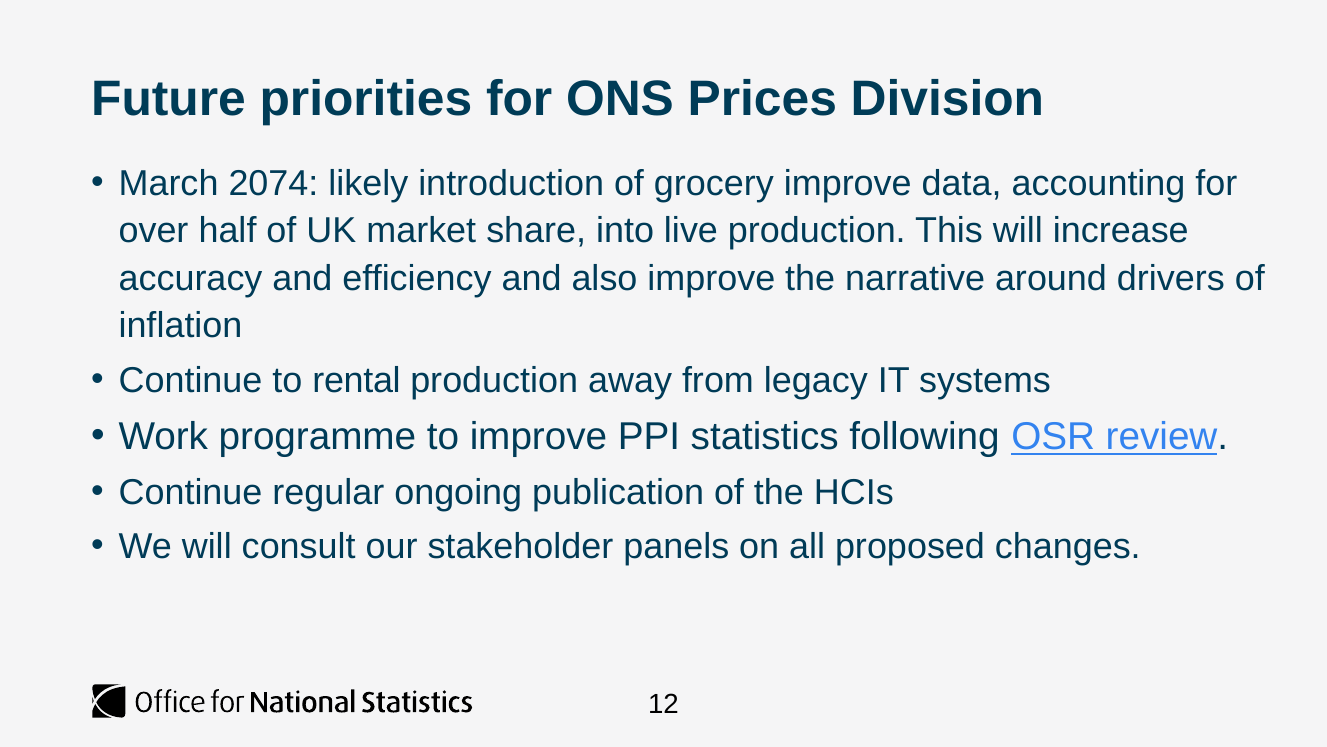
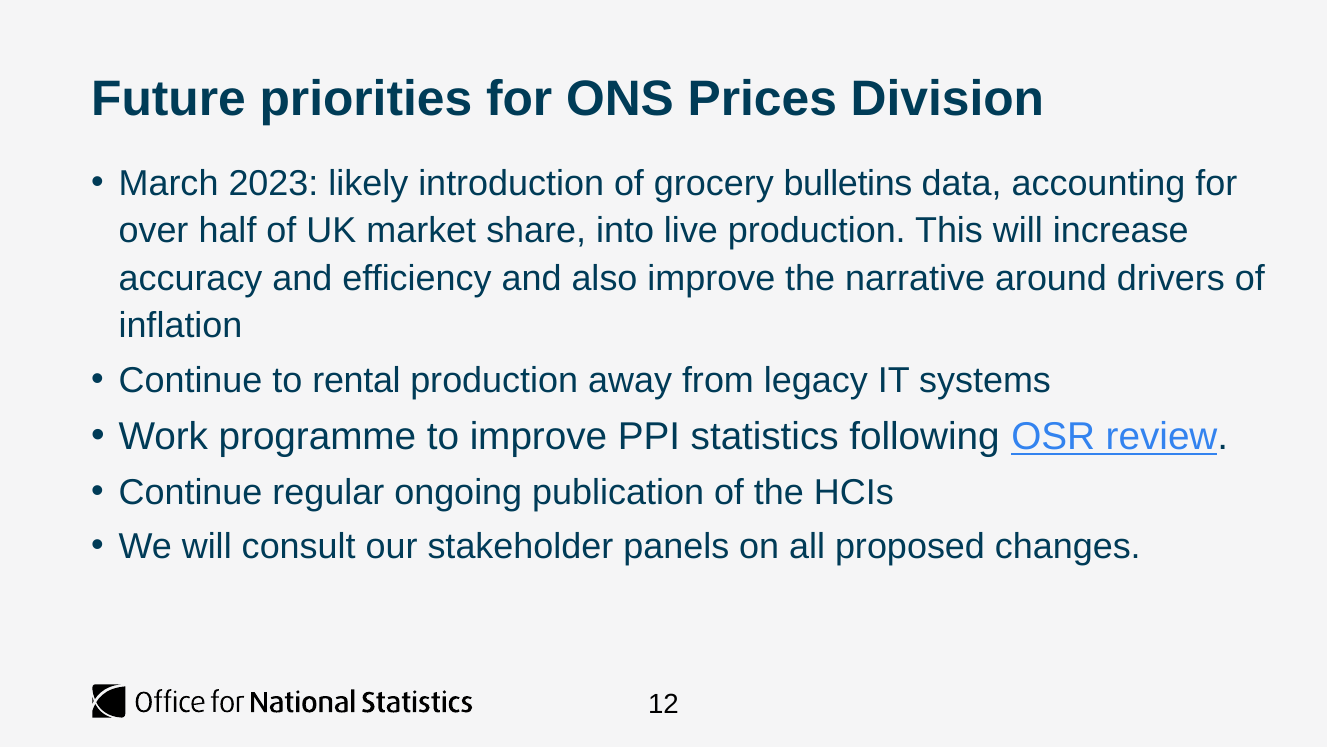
2074: 2074 -> 2023 (273, 183)
grocery improve: improve -> bulletins (848, 183)
